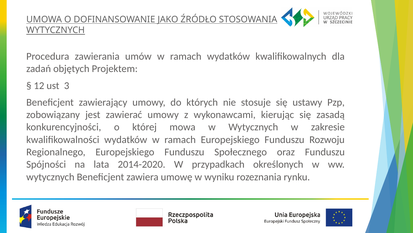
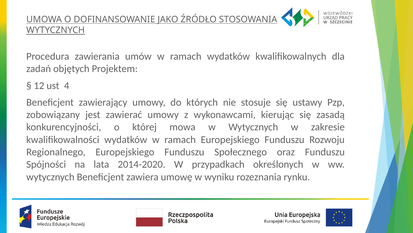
3: 3 -> 4 (67, 85)
